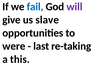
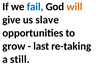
will colour: purple -> orange (74, 7)
were: were -> grow (14, 46)
this: this -> still (20, 59)
